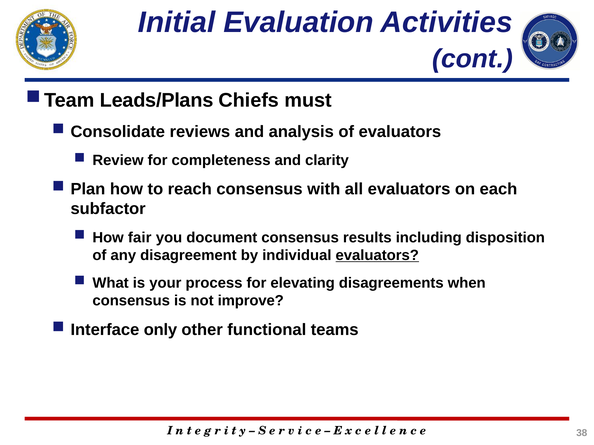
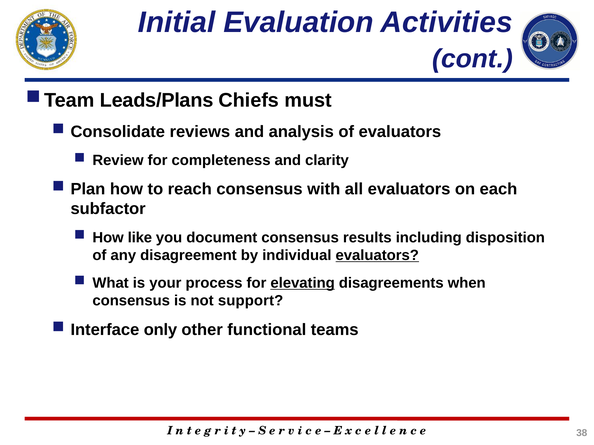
fair: fair -> like (140, 238)
elevating underline: none -> present (303, 283)
improve: improve -> support (251, 301)
